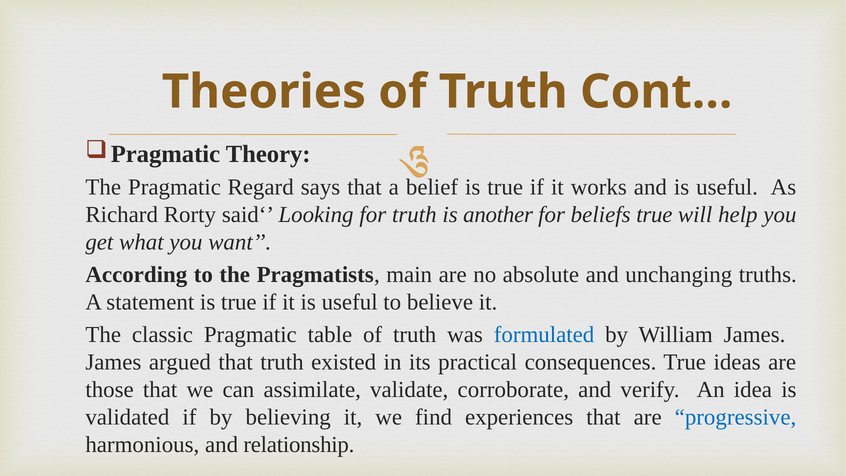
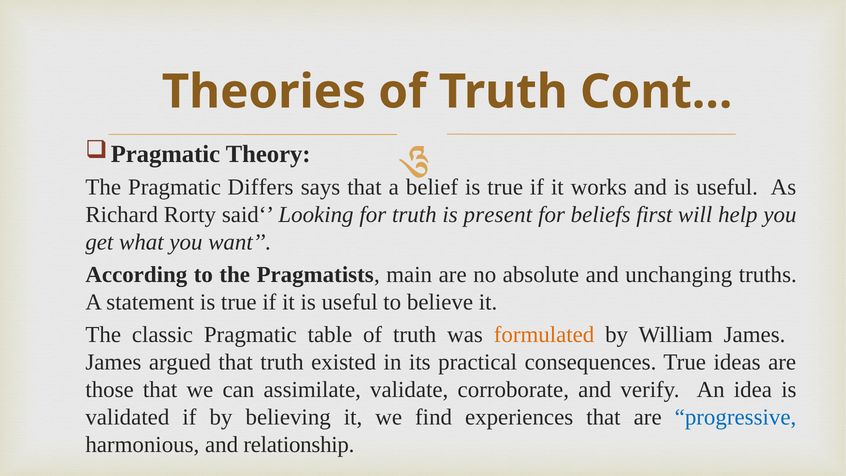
Regard: Regard -> Differs (261, 187)
another: another -> present (498, 215)
beliefs true: true -> first (654, 215)
formulated colour: blue -> orange (544, 335)
